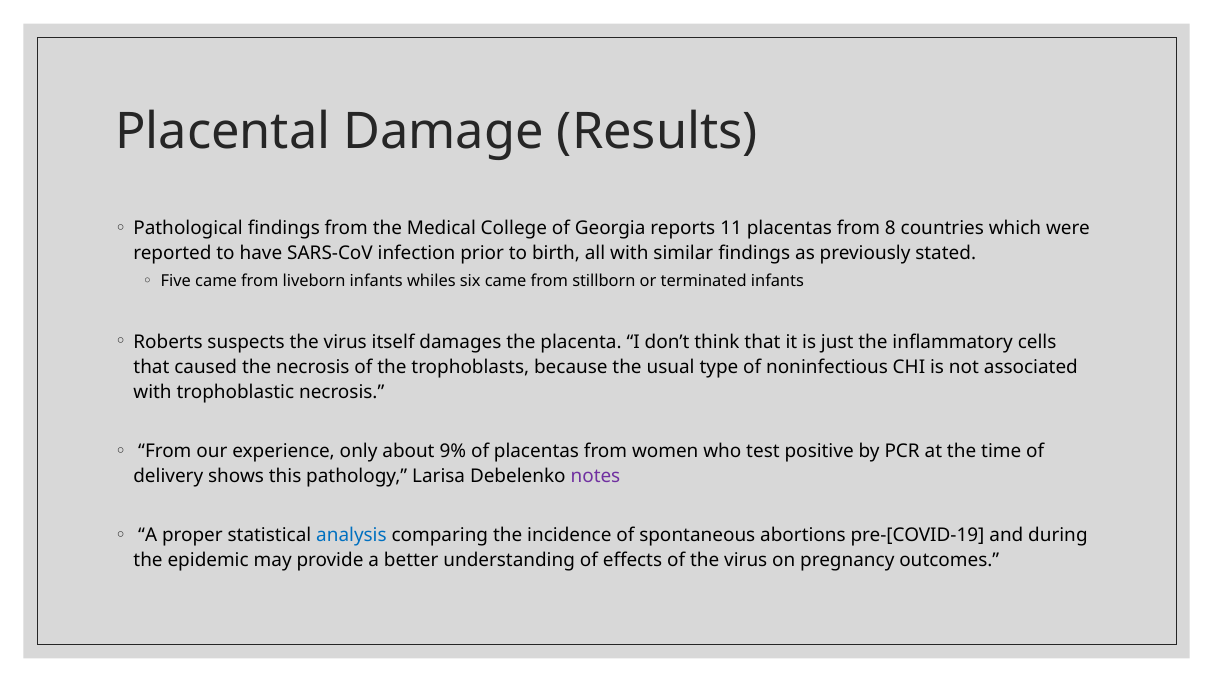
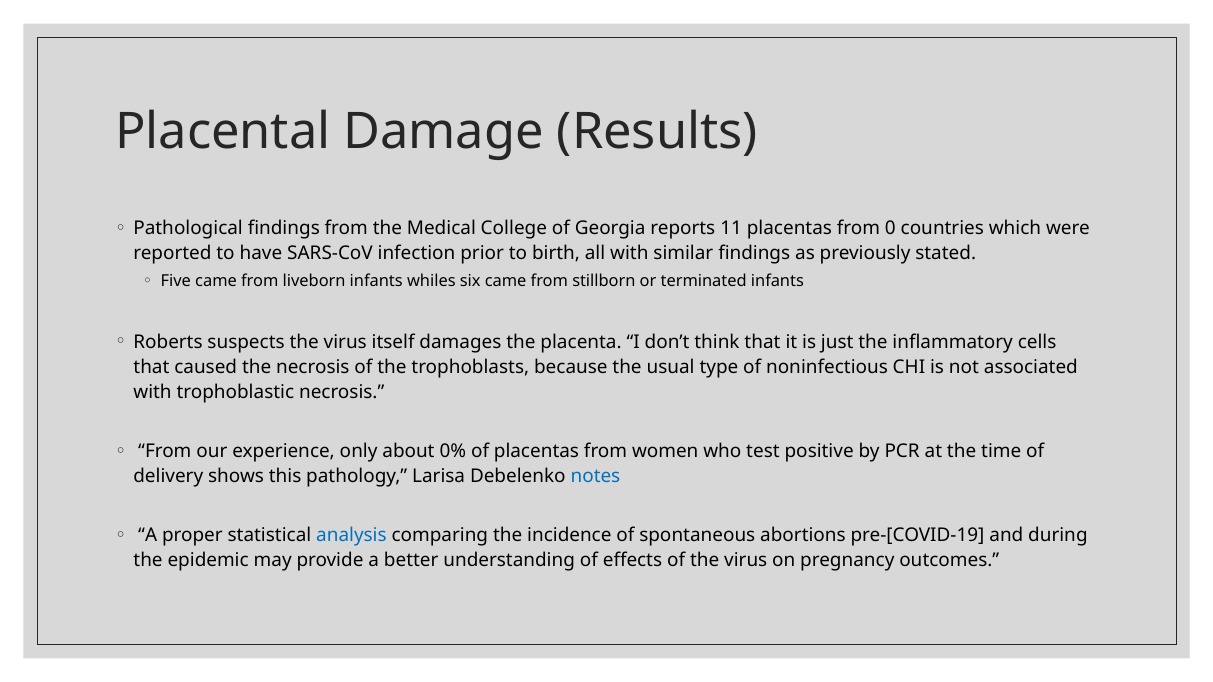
8: 8 -> 0 (890, 229)
9%: 9% -> 0% (453, 451)
notes colour: purple -> blue (595, 476)
